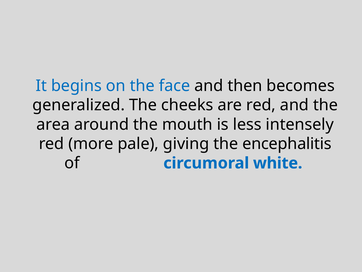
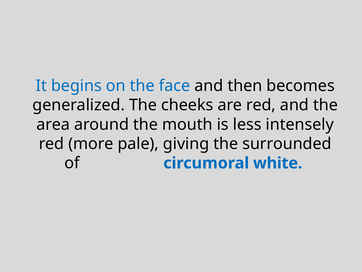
encephalitis: encephalitis -> surrounded (287, 144)
